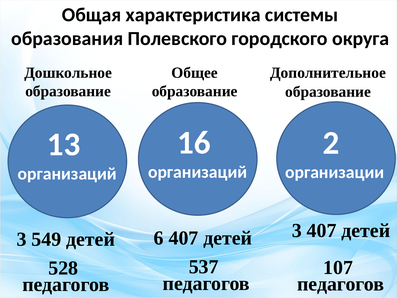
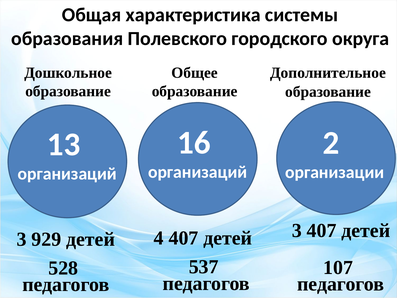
549: 549 -> 929 (46, 239)
6: 6 -> 4 (159, 238)
